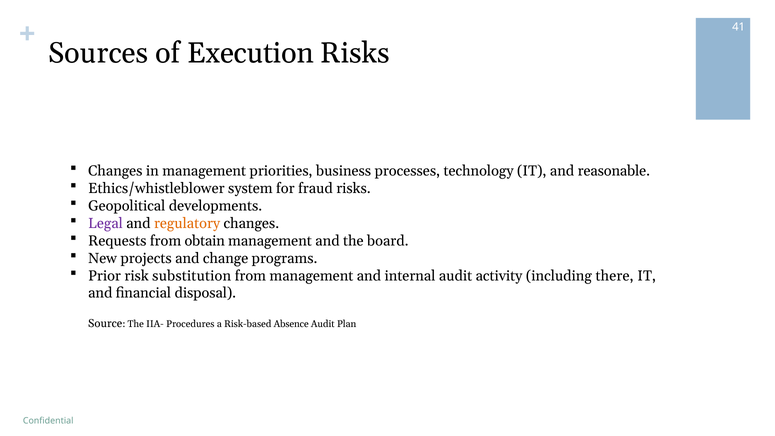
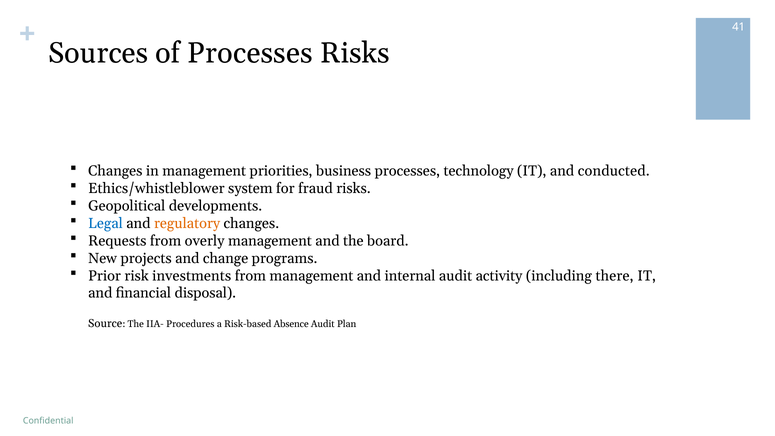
of Execution: Execution -> Processes (250, 53)
reasonable: reasonable -> conducted (614, 171)
Legal colour: purple -> blue (106, 223)
obtain: obtain -> overly (205, 241)
substitution: substitution -> investments (192, 276)
